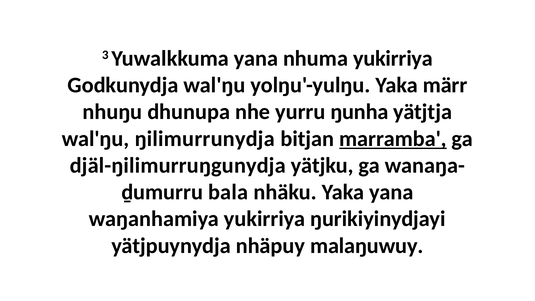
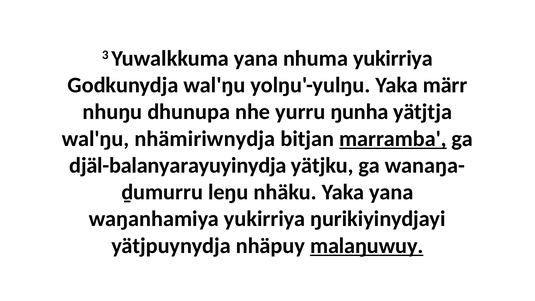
ŋilimurrunydja: ŋilimurrunydja -> nhämiriwnydja (205, 139)
djäl-ŋilimurruŋgunydja: djäl-ŋilimurruŋgunydja -> djäl-balanyarayuyinydja (178, 165)
bala: bala -> leŋu (228, 192)
malaŋuwuy underline: none -> present (367, 246)
